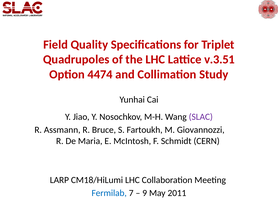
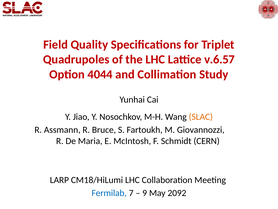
v.3.51: v.3.51 -> v.6.57 (220, 59)
4474: 4474 -> 4044 (100, 74)
SLAC colour: purple -> orange (201, 117)
2011: 2011 -> 2092 (177, 193)
